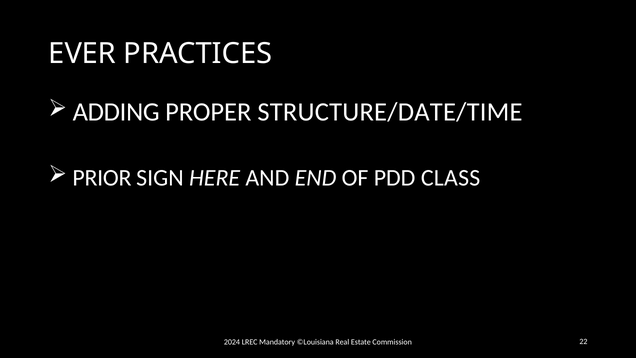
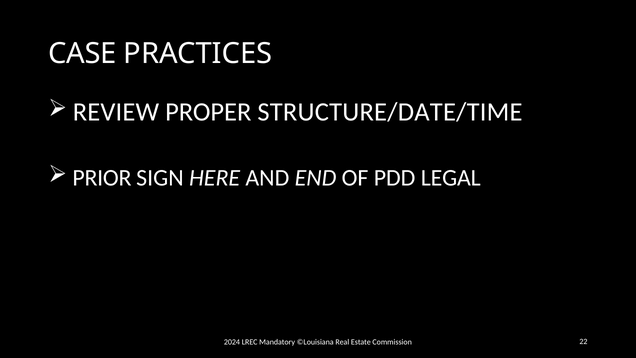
EVER: EVER -> CASE (82, 53)
ADDING: ADDING -> REVIEW (116, 112)
CLASS: CLASS -> LEGAL (451, 178)
